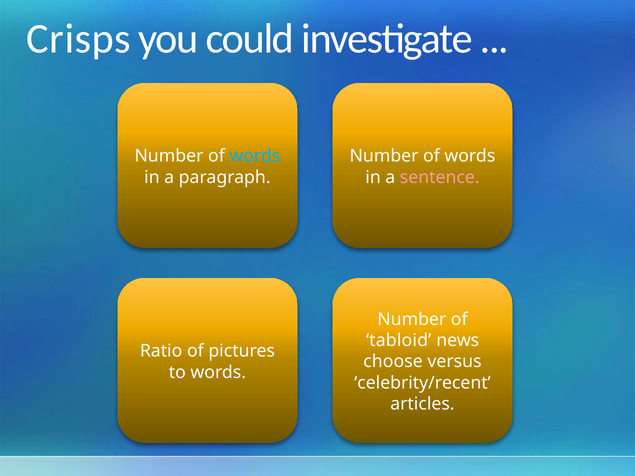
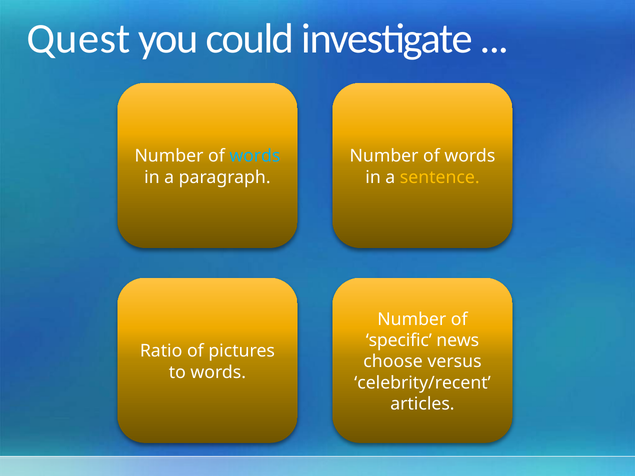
Crisps: Crisps -> Quest (79, 39)
sentence colour: pink -> yellow (440, 177)
tabloid: tabloid -> specific (399, 341)
